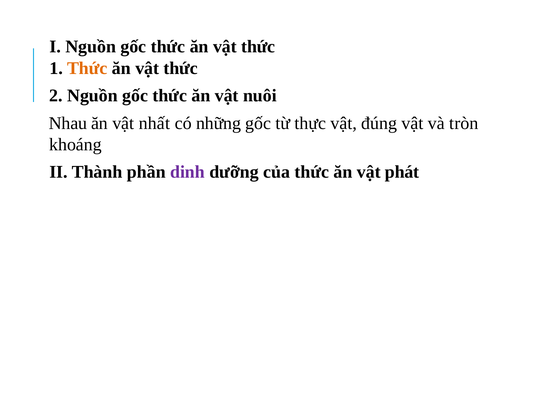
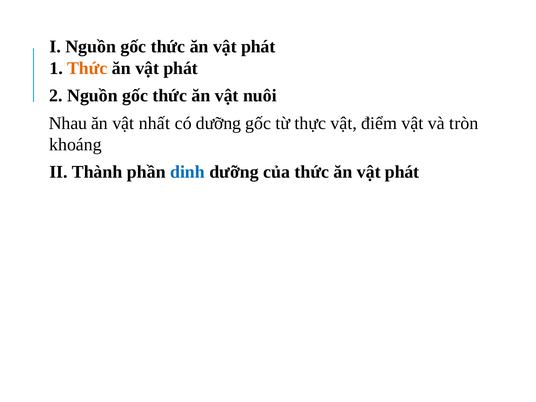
thức: thức -> phát (258, 47)
thức: thức -> phát (181, 68)
có những: những -> dưỡng (219, 123)
đúng: đúng -> điểm (379, 123)
dinh colour: purple -> blue (187, 172)
